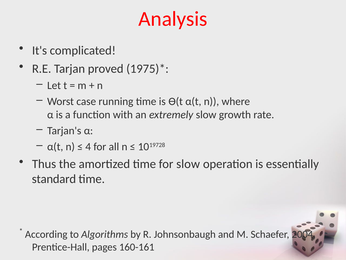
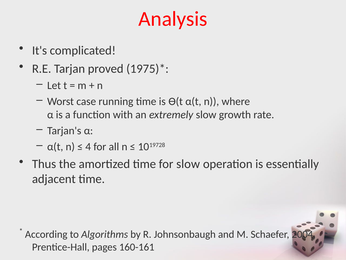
standard: standard -> adjacent (54, 179)
